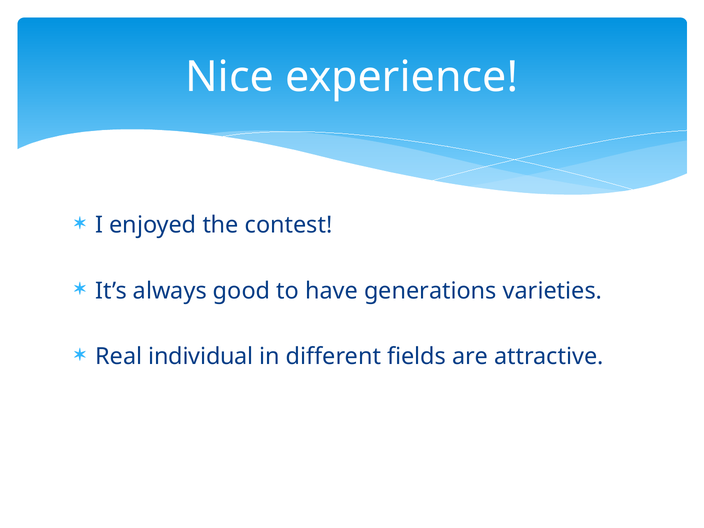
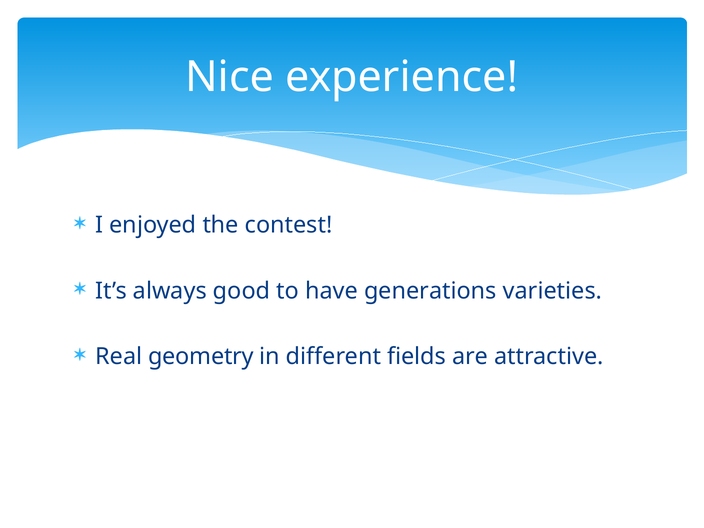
individual: individual -> geometry (201, 357)
